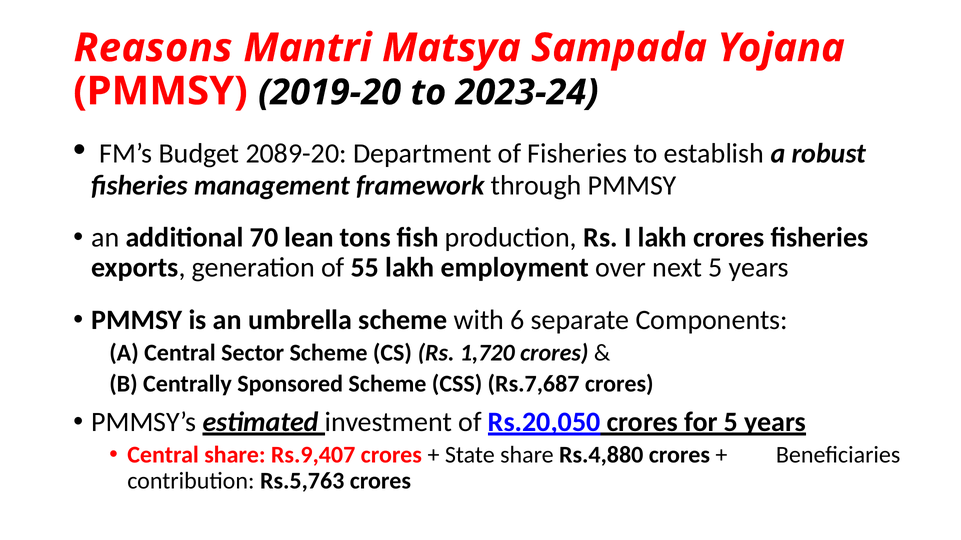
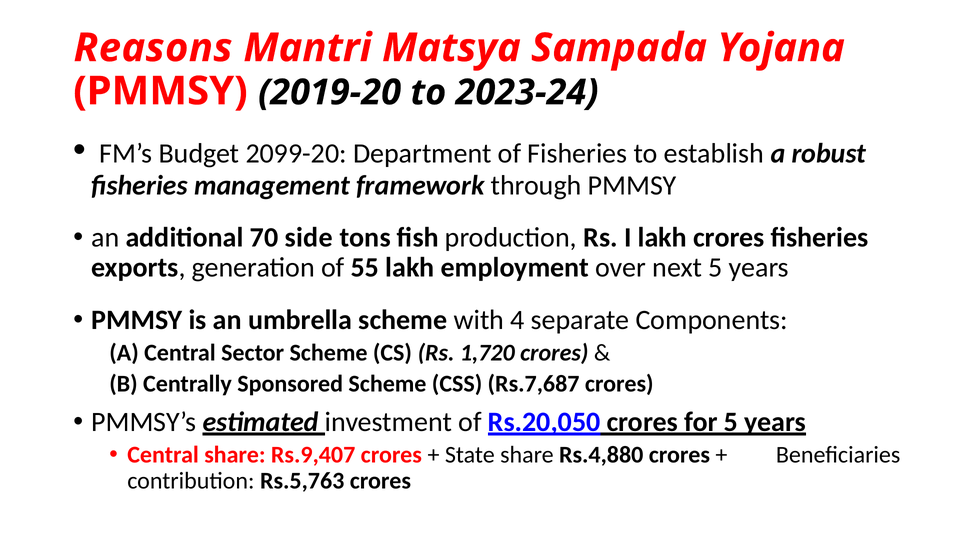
2089-20: 2089-20 -> 2099-20 (296, 154)
lean: lean -> side (309, 238)
6: 6 -> 4 (518, 320)
